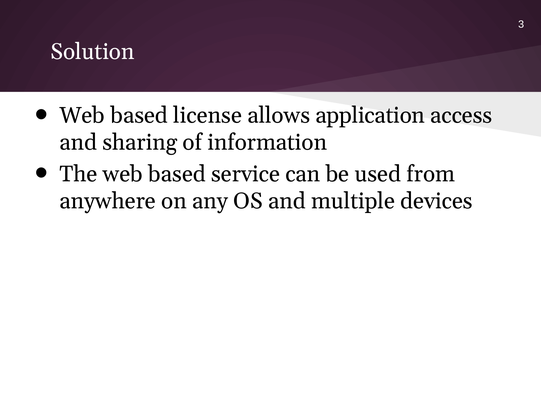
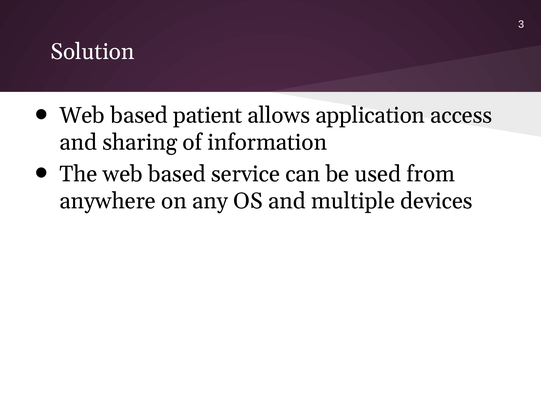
license: license -> patient (208, 115)
